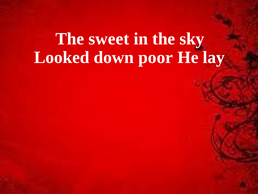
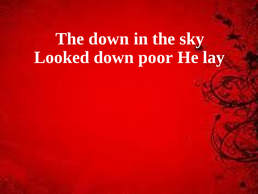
The sweet: sweet -> down (109, 39)
